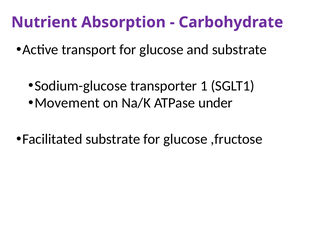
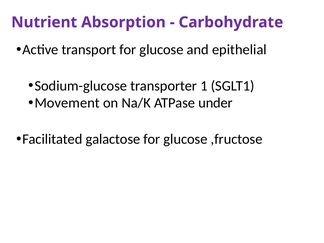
and substrate: substrate -> epithelial (239, 50)
Facilitated substrate: substrate -> galactose (113, 139)
